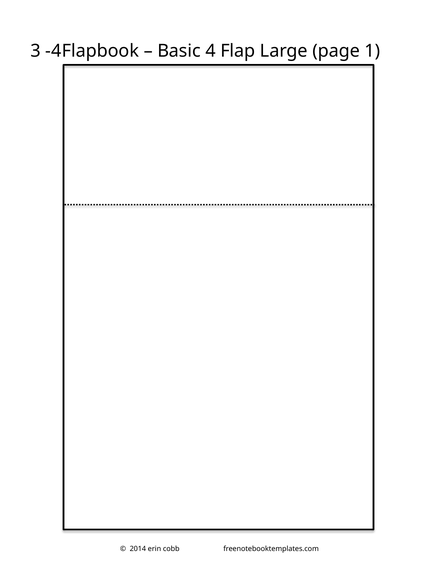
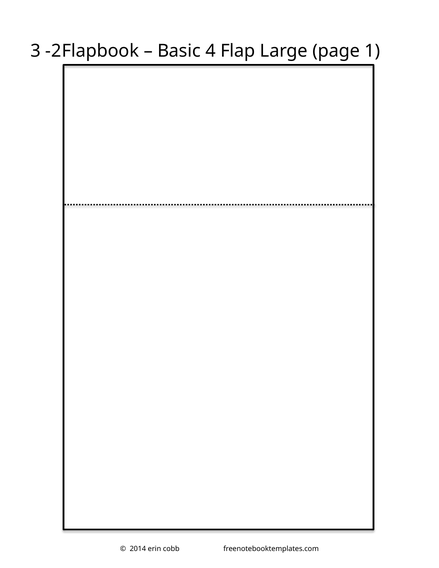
-4: -4 -> -2 (53, 51)
